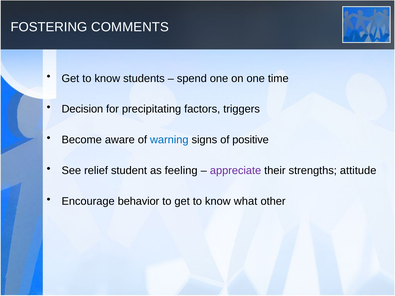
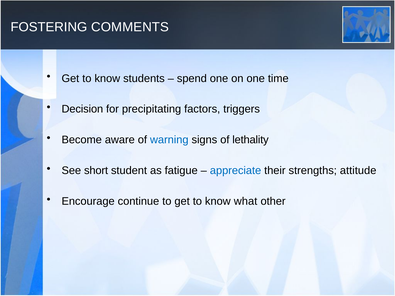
positive: positive -> lethality (251, 140)
relief: relief -> short (96, 171)
feeling: feeling -> fatigue (181, 171)
appreciate colour: purple -> blue (236, 171)
behavior: behavior -> continue (138, 201)
